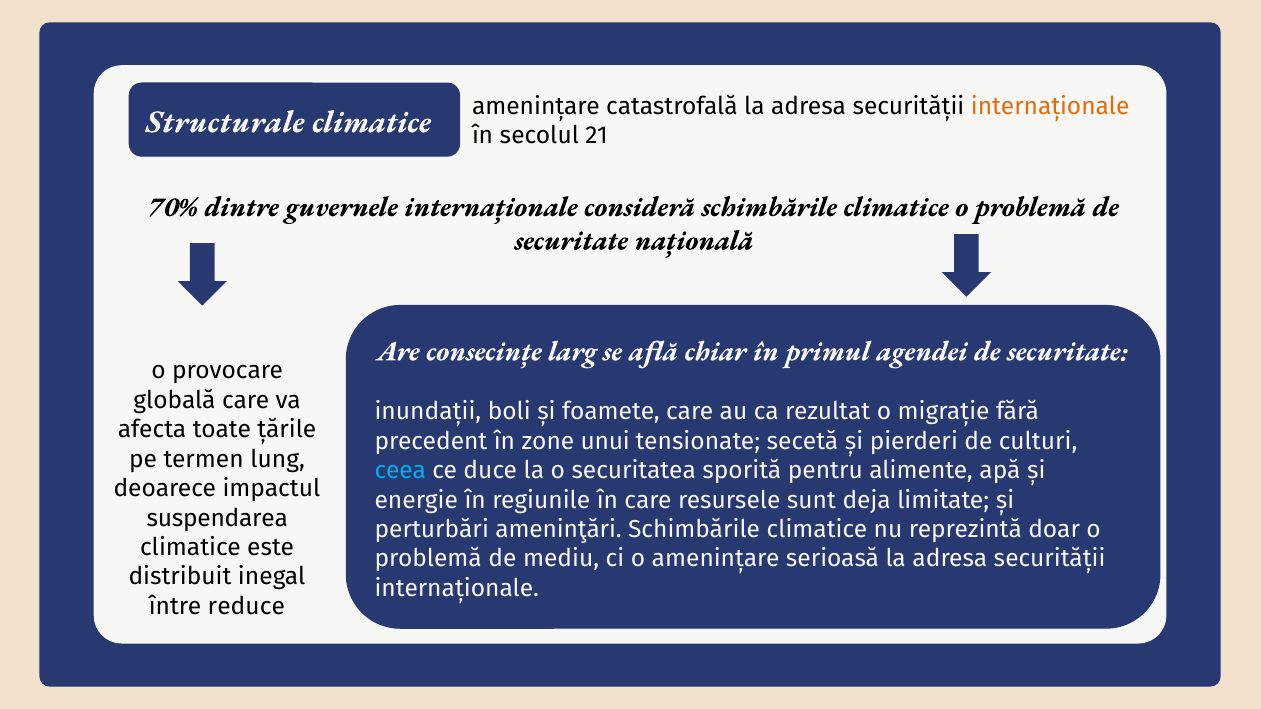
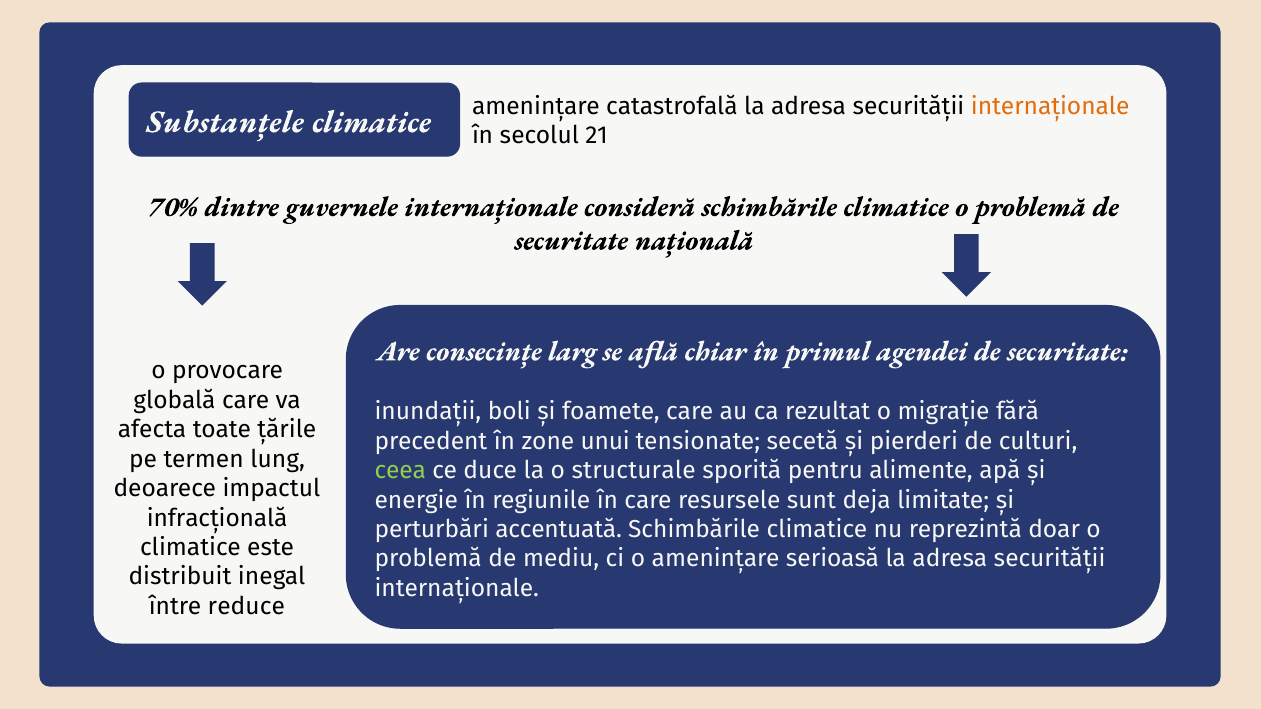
Structurale: Structurale -> Substanțele (225, 122)
ceea colour: light blue -> light green (400, 471)
securitatea: securitatea -> structurale (634, 471)
suspendarea: suspendarea -> infracțională (217, 518)
ameninţări: ameninţări -> accentuată (559, 530)
